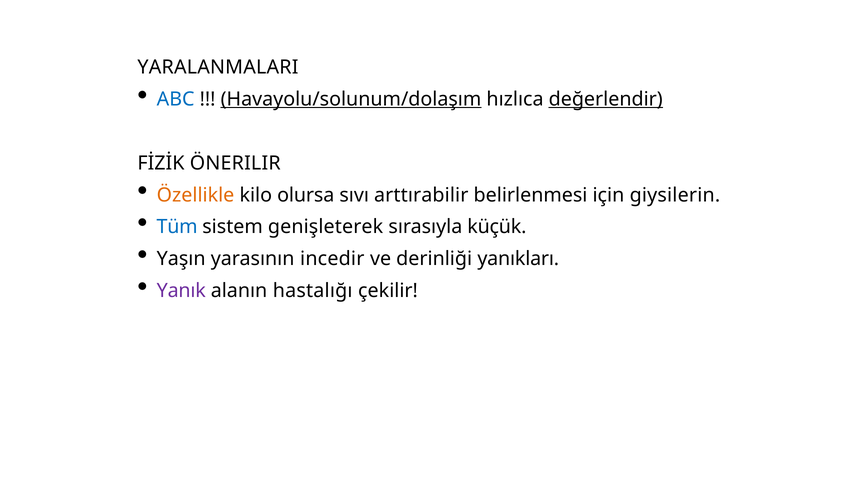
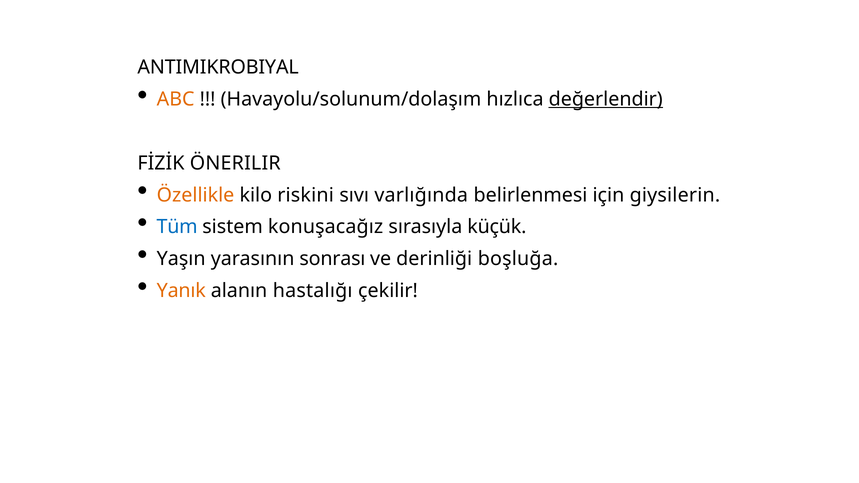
YARALANMALARI: YARALANMALARI -> ANTIMIKROBIYAL (218, 67)
ABC colour: blue -> orange (176, 99)
Havayolu/solunum/dolaşım underline: present -> none (351, 99)
olursa: olursa -> riskini (306, 195)
arttırabilir: arttırabilir -> varlığında (421, 195)
genişleterek: genişleterek -> konuşacağız (326, 227)
incedir: incedir -> sonrası (332, 259)
yanıkları: yanıkları -> boşluğa (518, 259)
Yanık colour: purple -> orange (181, 291)
